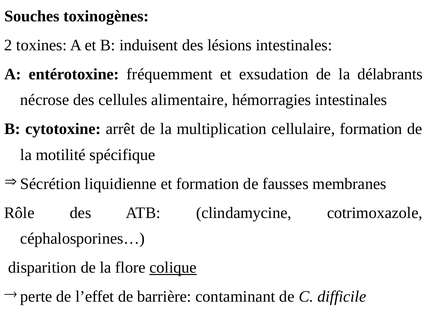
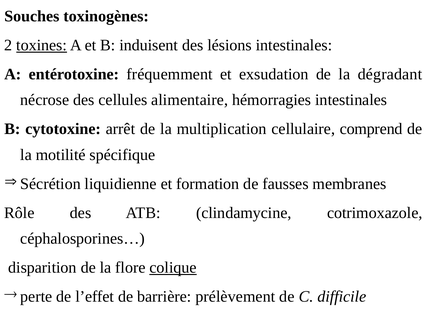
toxines underline: none -> present (42, 45)
délabrants: délabrants -> dégradant (390, 74)
cellulaire formation: formation -> comprend (371, 129)
contaminant: contaminant -> prélèvement (235, 297)
